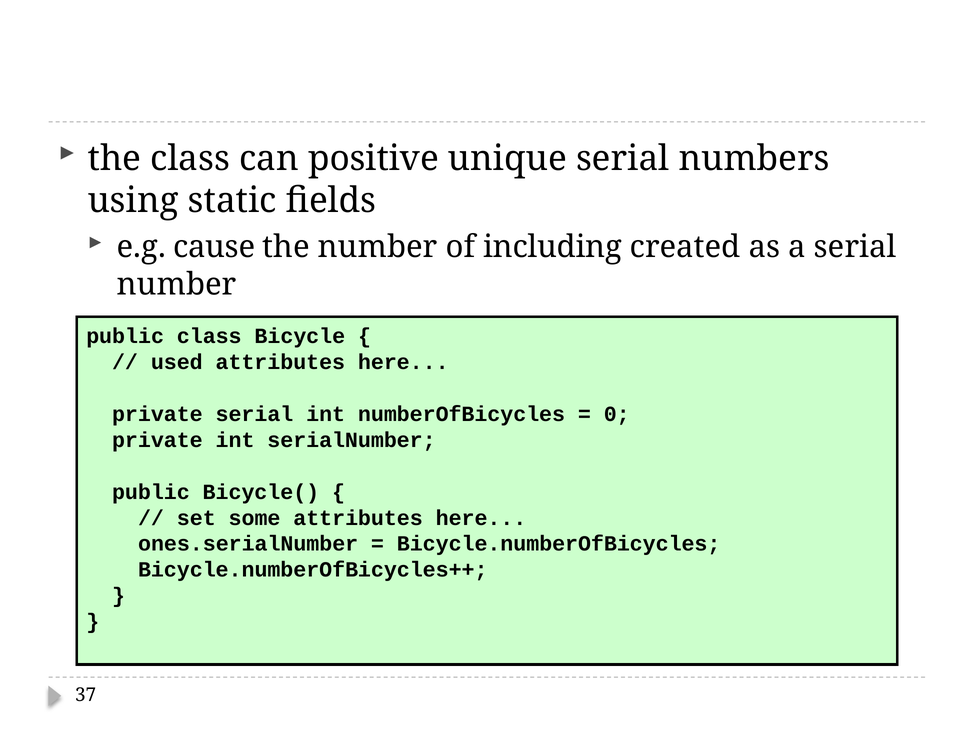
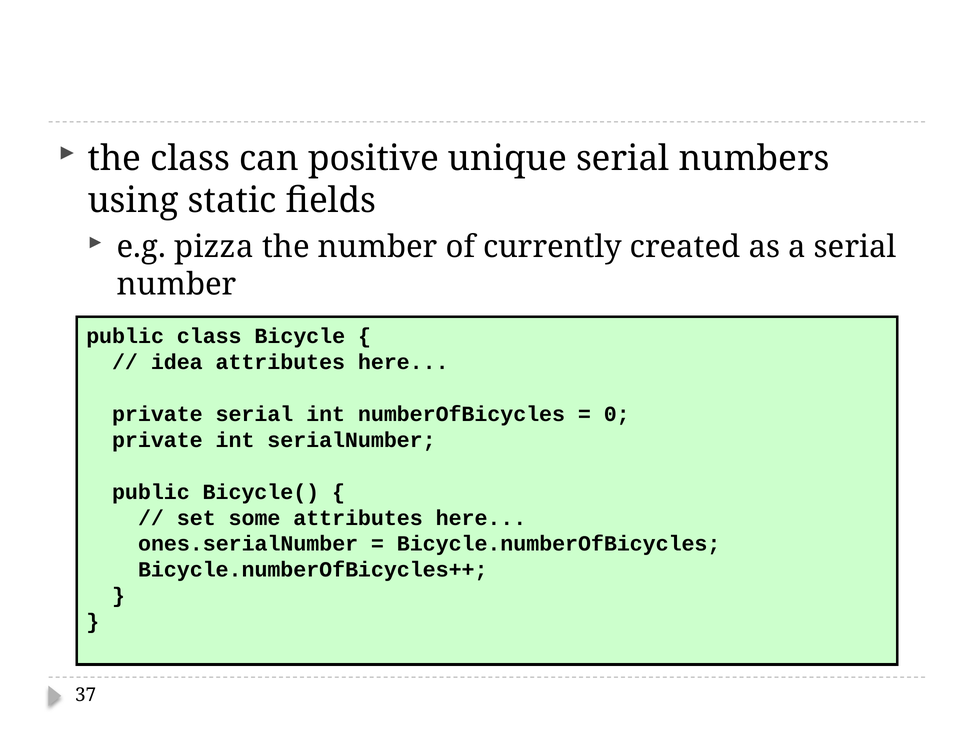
cause: cause -> pizza (214, 247)
including: including -> currently (552, 247)
used: used -> idea (177, 362)
